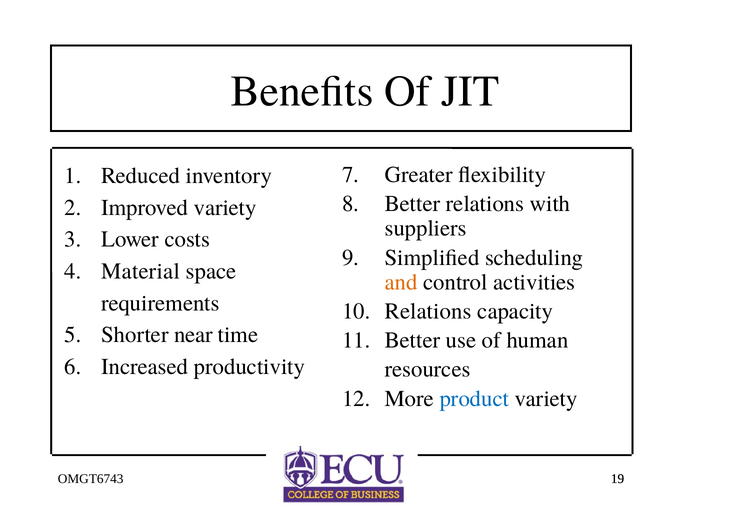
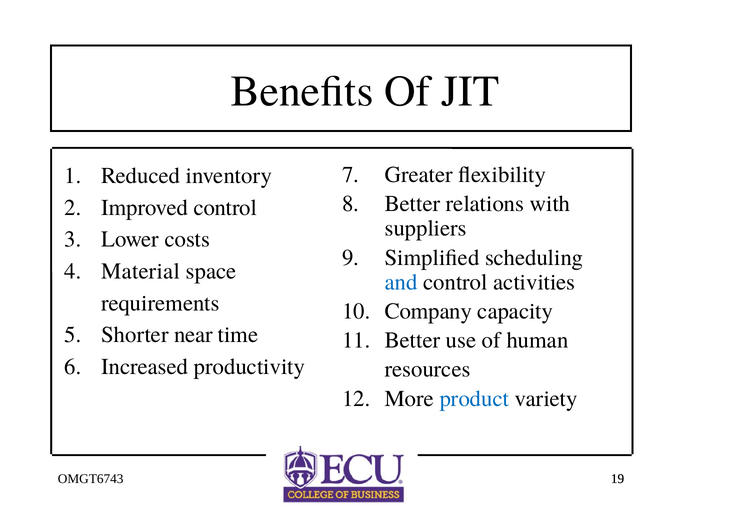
Improved variety: variety -> control (225, 207)
and colour: orange -> blue (401, 282)
10 Relations: Relations -> Company (428, 311)
